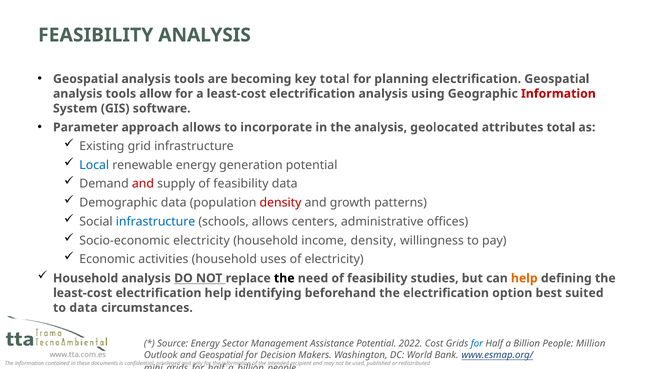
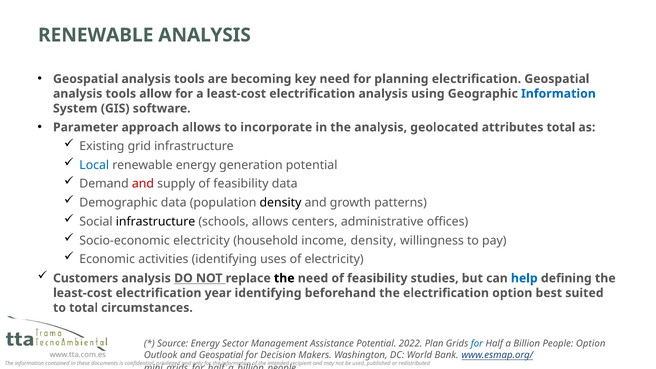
FEASIBILITY: FEASIBILITY -> RENEWABLE (96, 35)
key total: total -> need (335, 79)
Information colour: red -> blue (558, 94)
density colour: red -> black (280, 203)
infrastructure colour: blue -> black (156, 222)
activities household: household -> identifying (224, 259)
Household: Household -> Customers (86, 278)
help colour: orange -> blue (524, 278)
electrification help: help -> year (218, 293)
to data: data -> total (84, 308)
Cost: Cost -> Plan (434, 344)
People Million: Million -> Option (591, 344)
